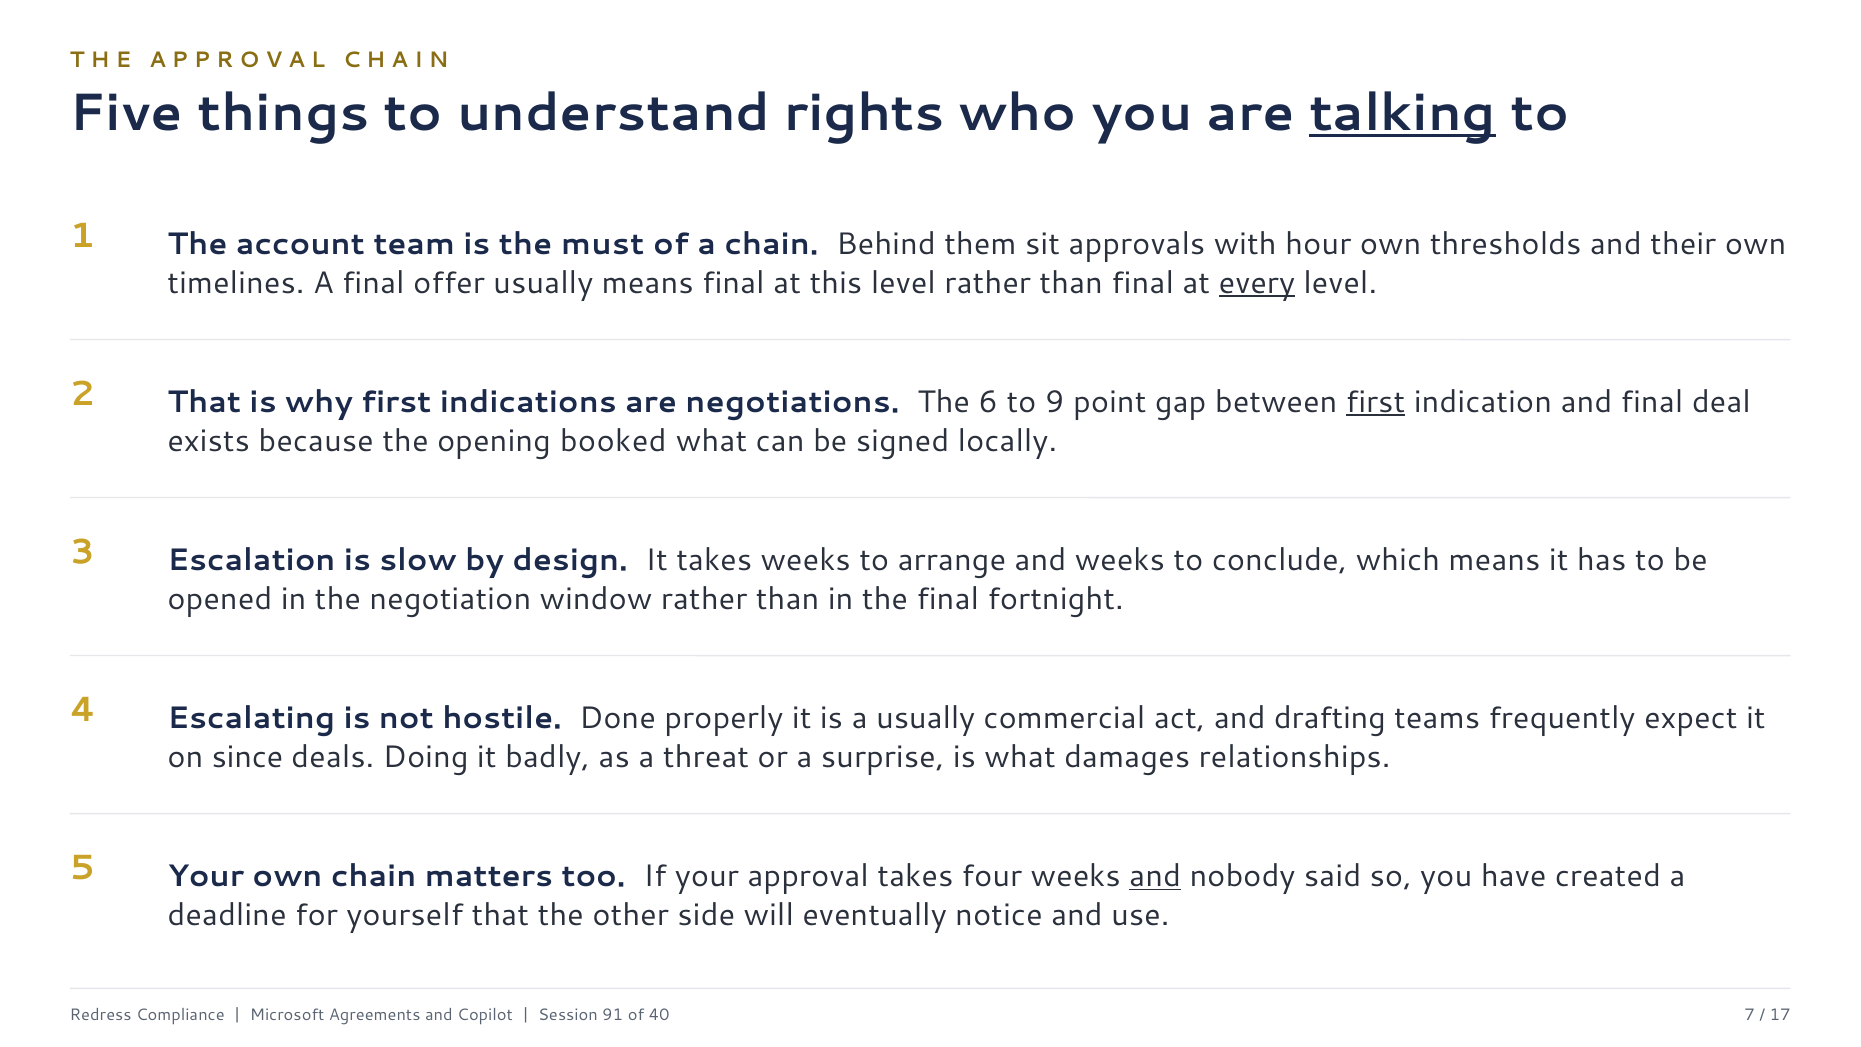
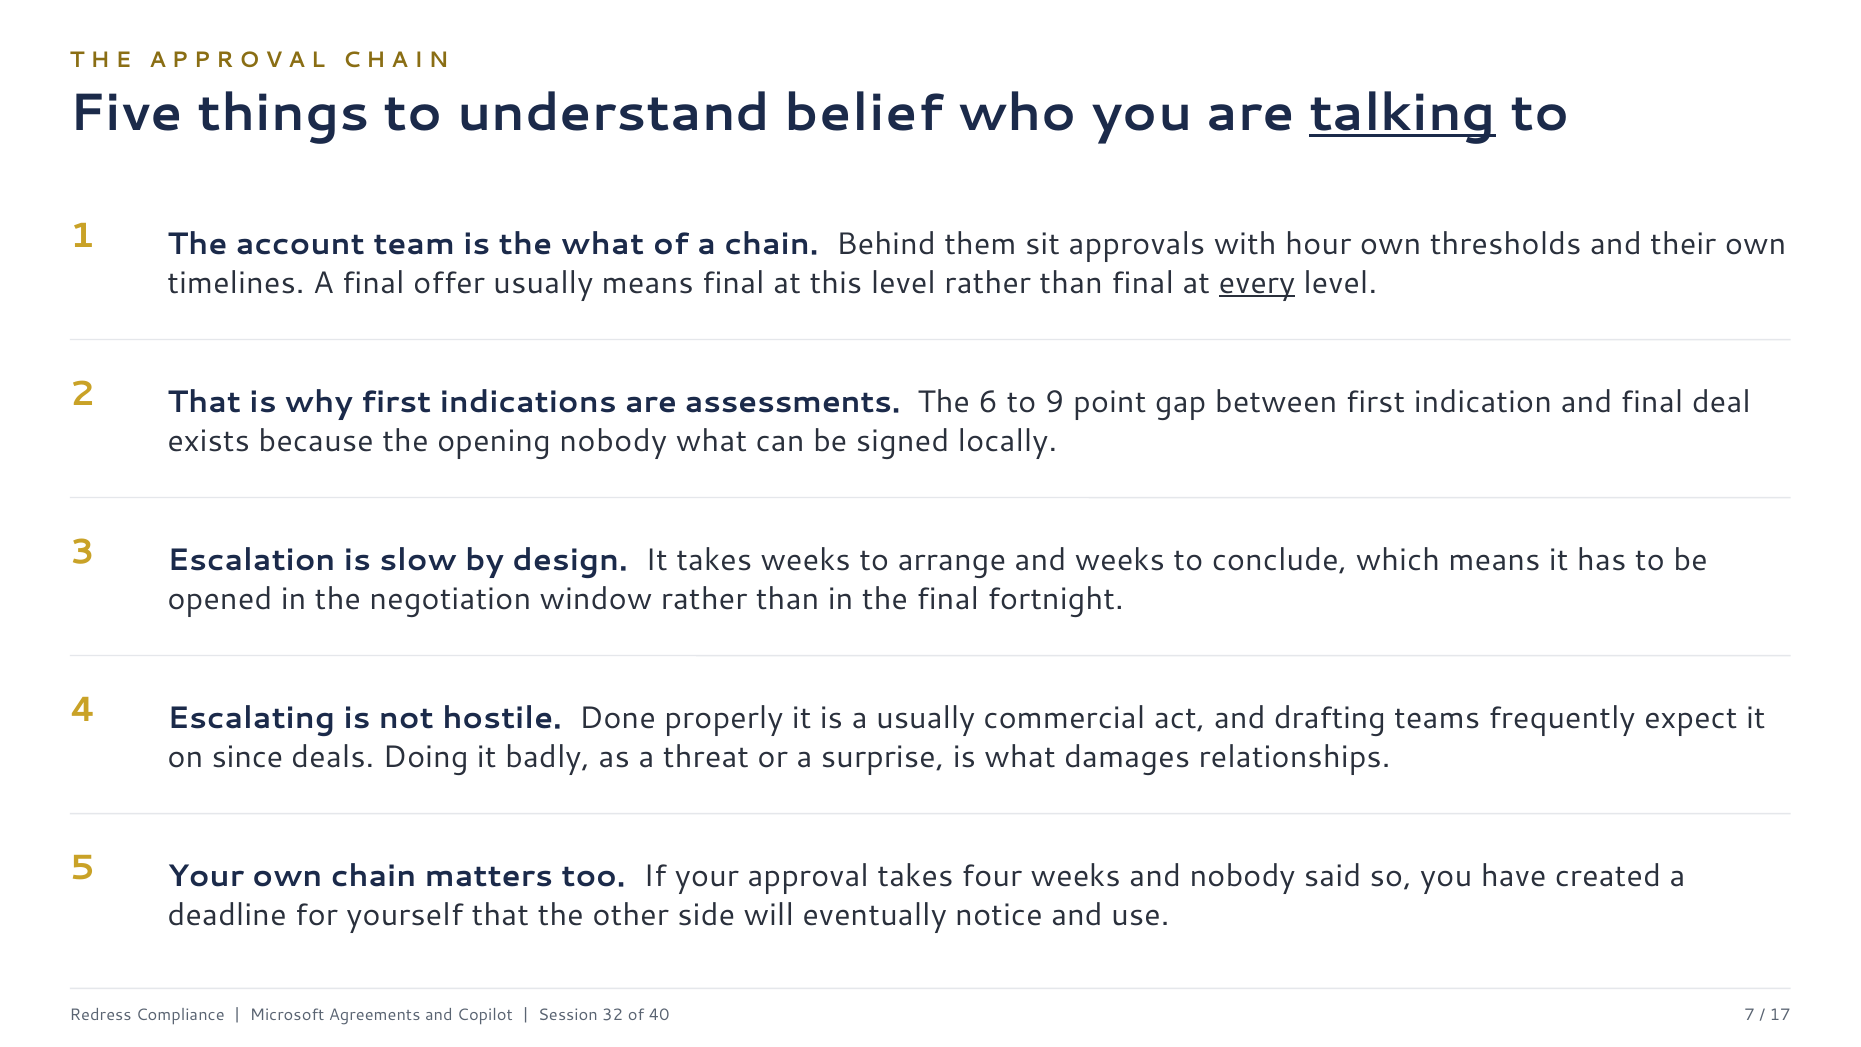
rights: rights -> belief (864, 113)
the must: must -> what (603, 244)
negotiations: negotiations -> assessments (793, 402)
first underline: present -> none (1376, 402)
opening booked: booked -> nobody (613, 441)
and underline: present -> none (1155, 876)
91: 91 -> 32 (613, 1014)
